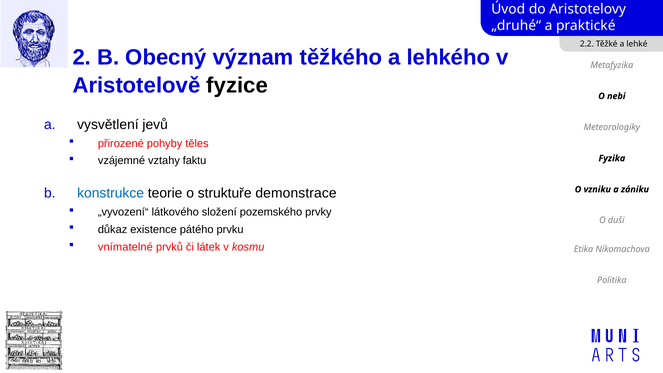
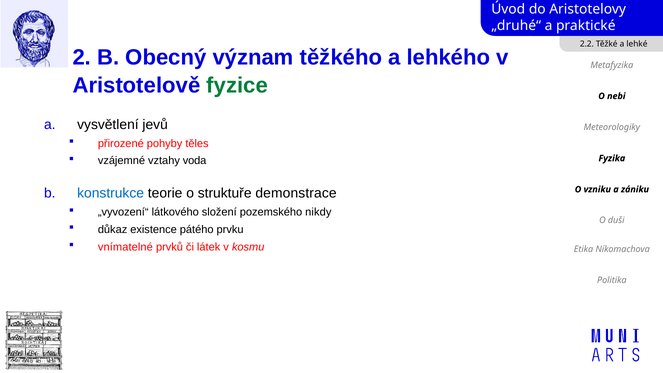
fyzice colour: black -> green (237, 85)
faktu: faktu -> voda (195, 161)
prvky: prvky -> nikdy (318, 212)
